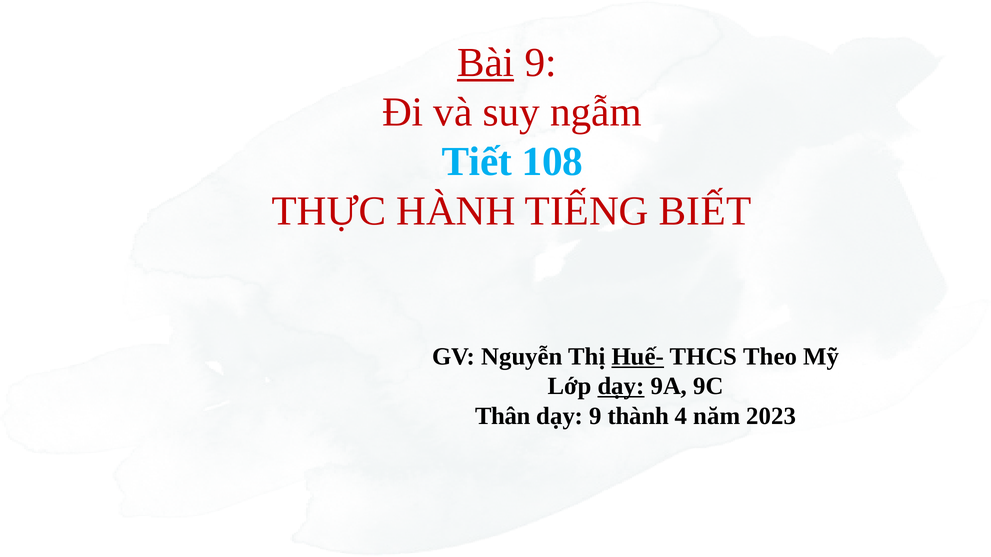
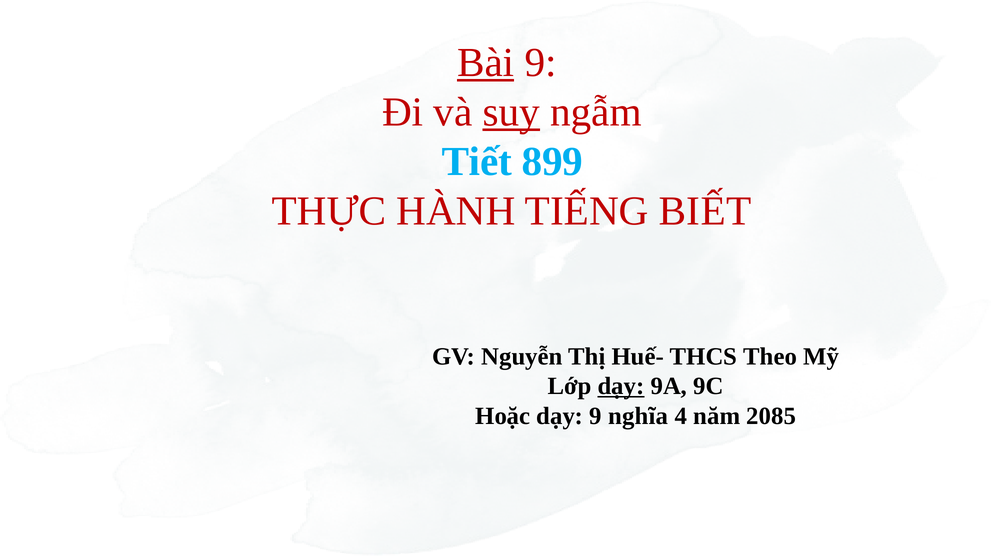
suy underline: none -> present (511, 112)
108: 108 -> 899 (552, 162)
Huế- underline: present -> none (638, 357)
Thân: Thân -> Hoặc (503, 416)
thành: thành -> nghĩa (638, 416)
2023: 2023 -> 2085 (771, 416)
